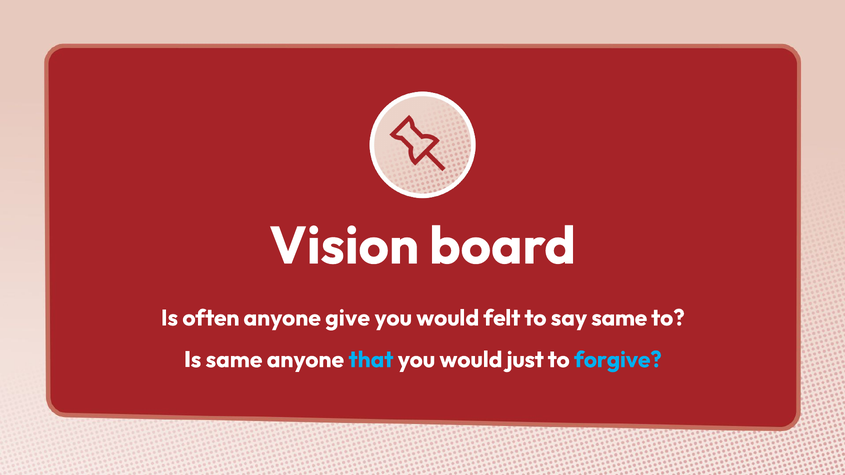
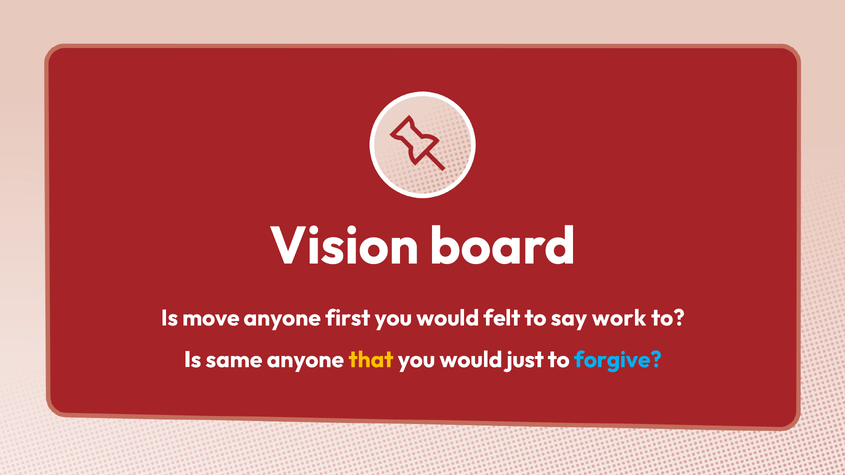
often: often -> move (211, 318)
give: give -> first (348, 318)
say same: same -> work (619, 318)
that colour: light blue -> yellow (371, 360)
